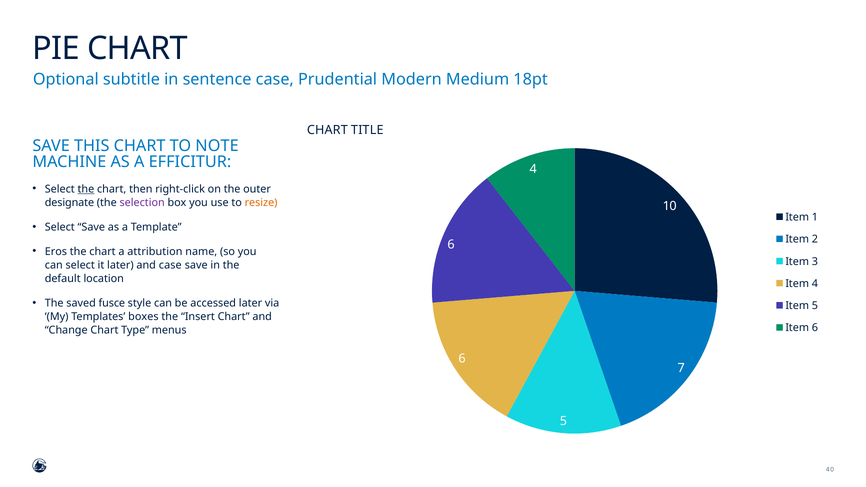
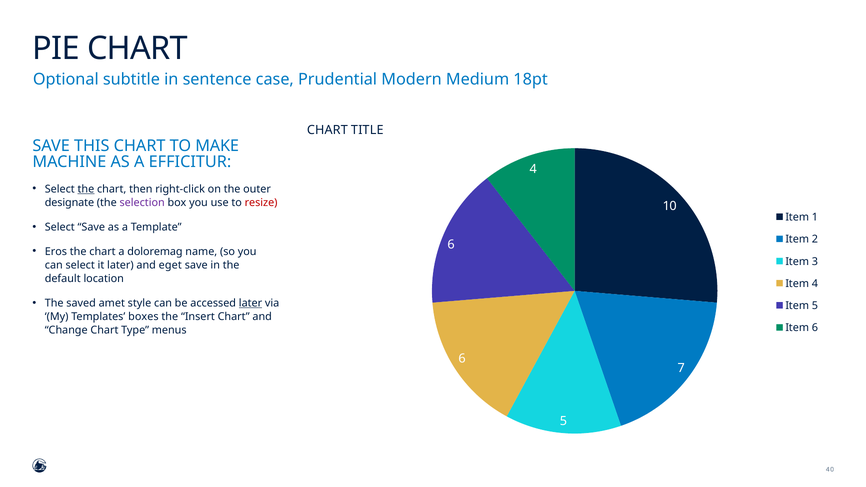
NOTE: NOTE -> MAKE (217, 146)
resize colour: orange -> red (261, 203)
attribution: attribution -> doloremag (155, 252)
and case: case -> eget (170, 265)
fusce: fusce -> amet (112, 303)
later underline: none -> present (250, 303)
